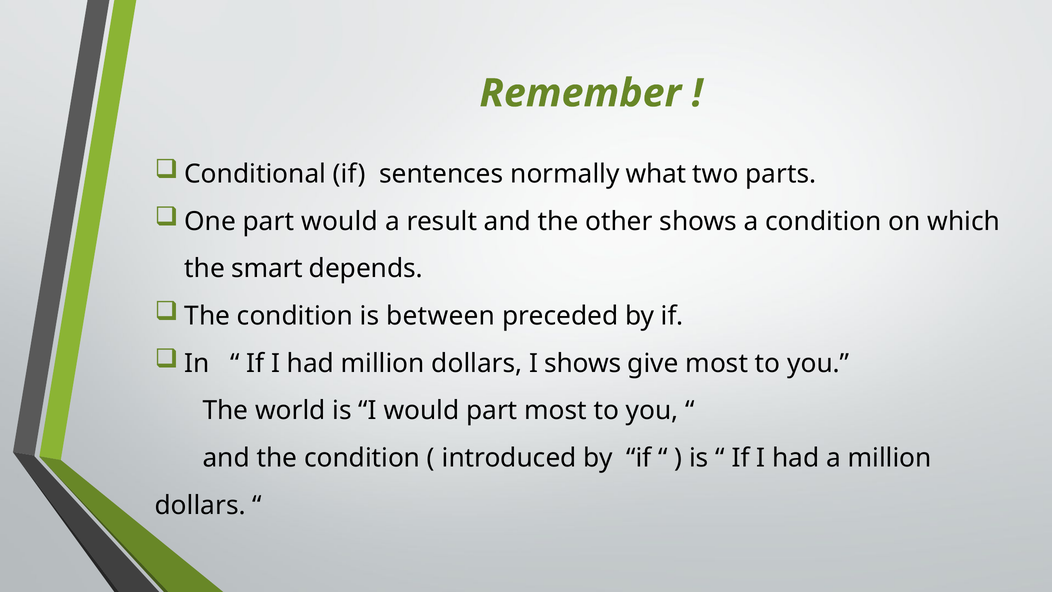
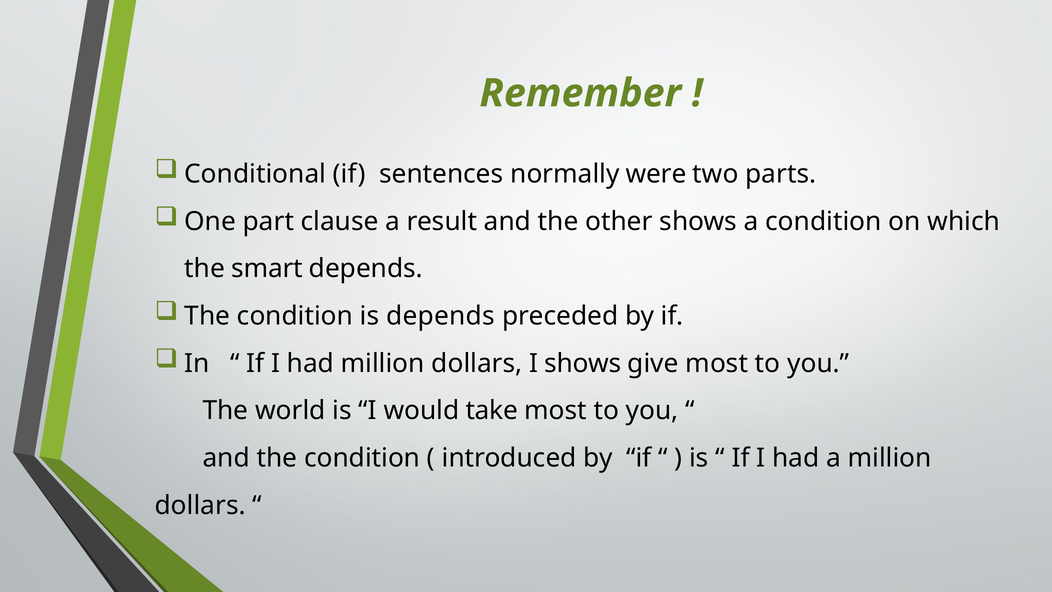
what: what -> were (656, 174)
part would: would -> clause (340, 221)
is between: between -> depends (441, 316)
would part: part -> take (492, 411)
